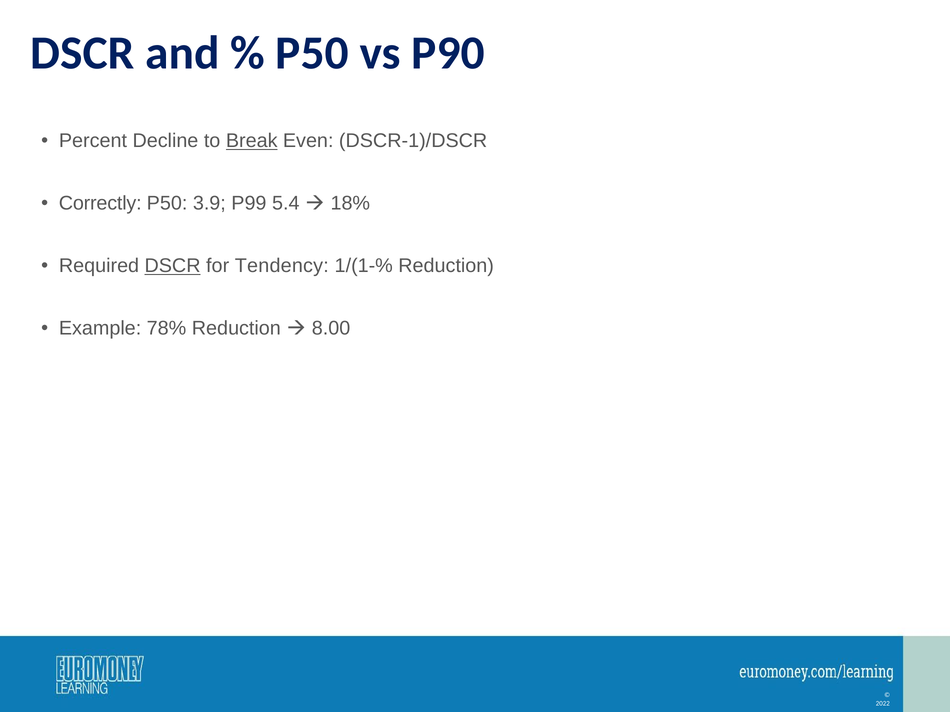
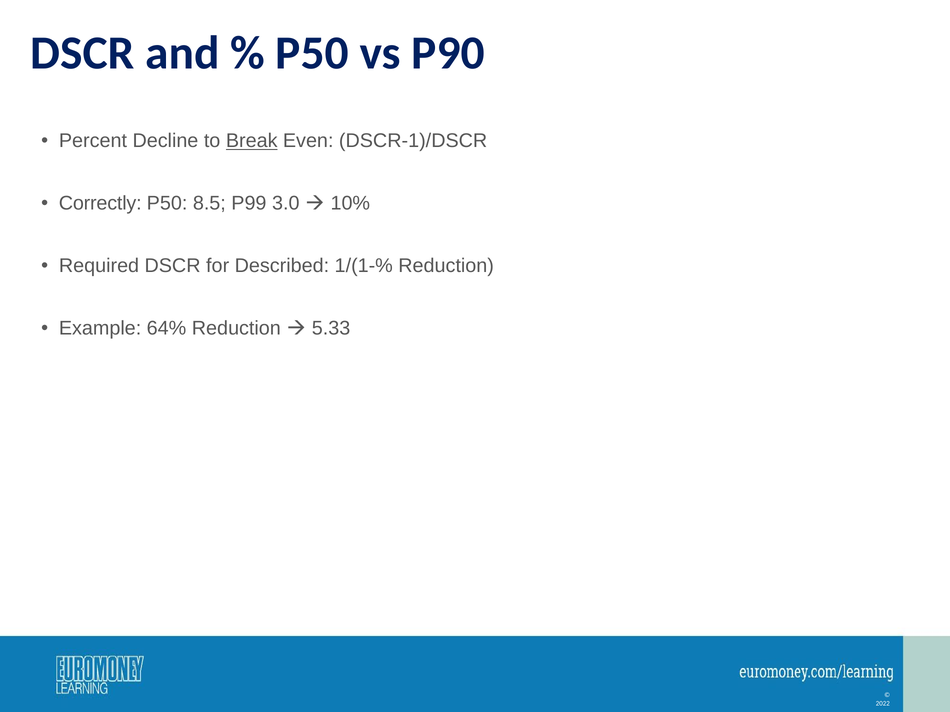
3.9: 3.9 -> 8.5 (209, 204)
5.4: 5.4 -> 3.0 (286, 204)
18%: 18% -> 10% (350, 204)
DSCR underline: present -> none (173, 266)
Tendency: Tendency -> Described (282, 266)
78%: 78% -> 64% (167, 329)
8.00: 8.00 -> 5.33 (331, 329)
